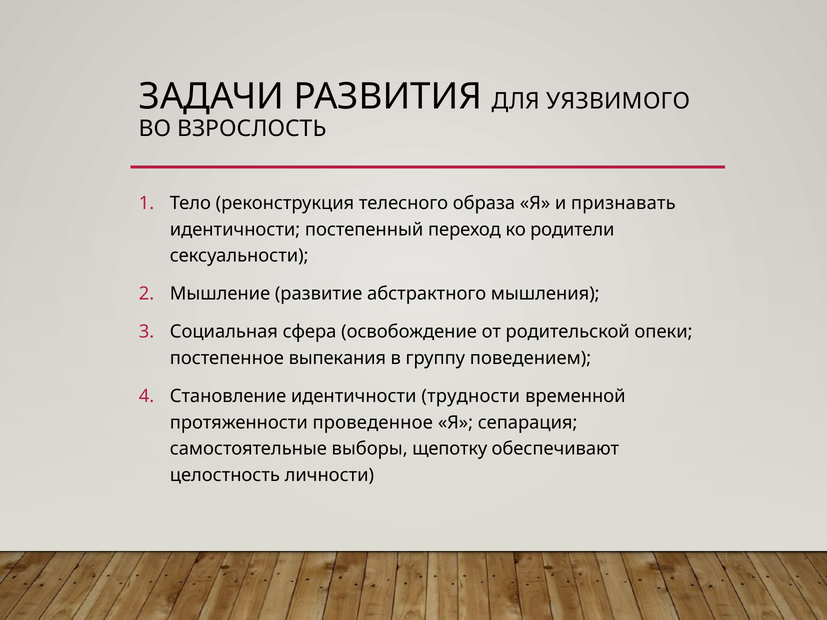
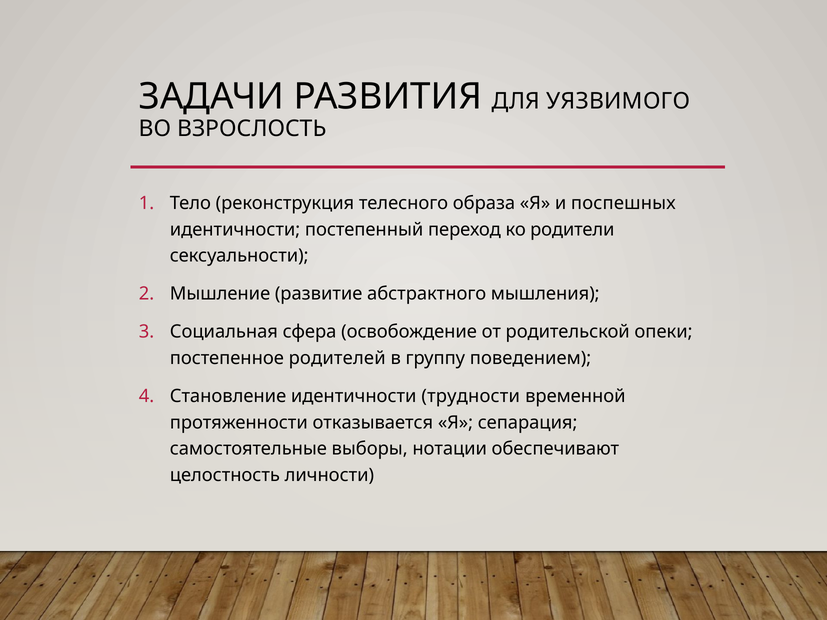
признавать: признавать -> поспешных (623, 203)
выпекания: выпекания -> родителей (337, 358)
проведенное: проведенное -> отказывается (373, 423)
щепотку: щепотку -> нотации (450, 449)
